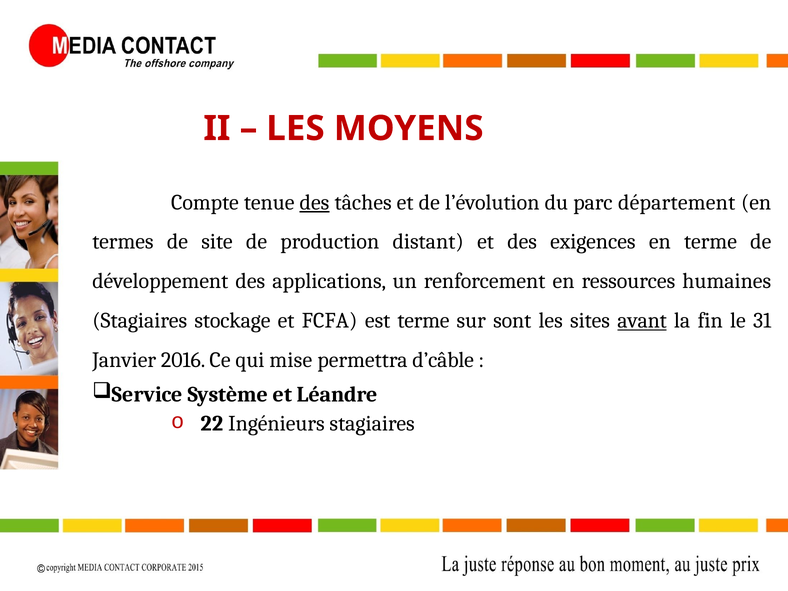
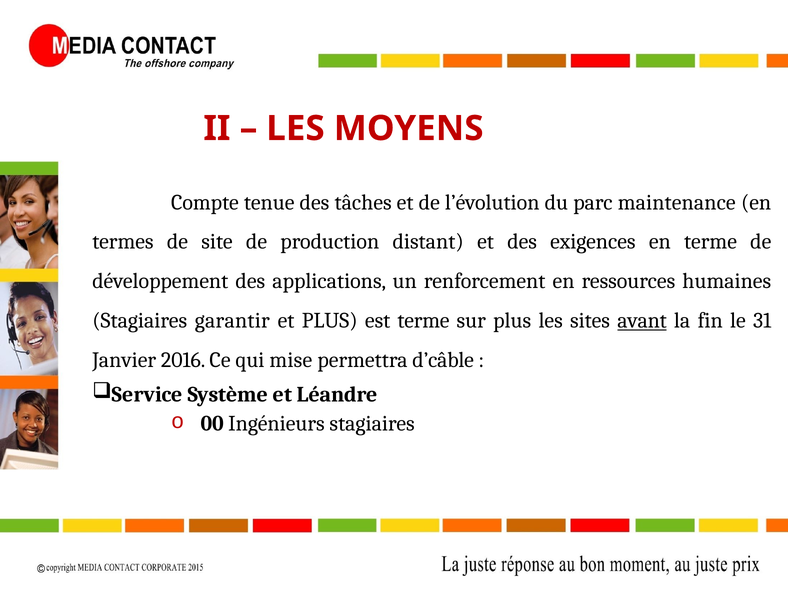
des underline: present -> none (314, 202)
département: département -> maintenance (677, 202)
stockage: stockage -> garantir (232, 321)
et FCFA: FCFA -> PLUS (330, 321)
sur sont: sont -> plus (512, 321)
22: 22 -> 00 (212, 424)
